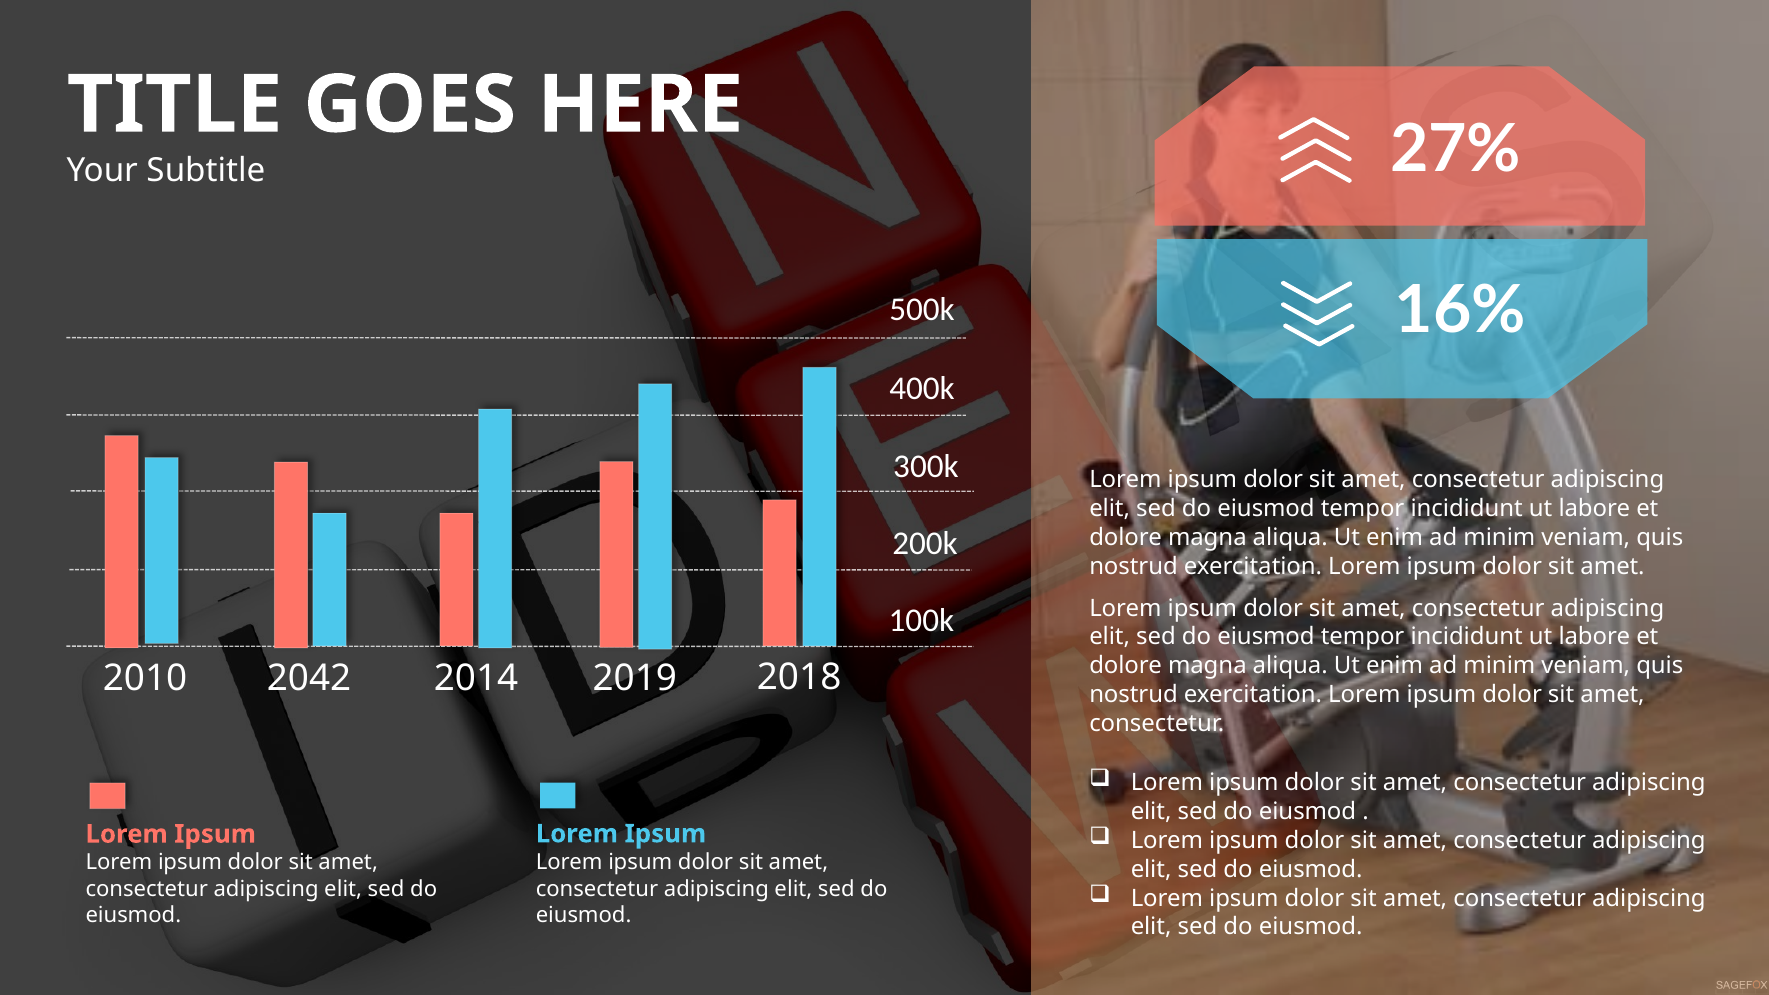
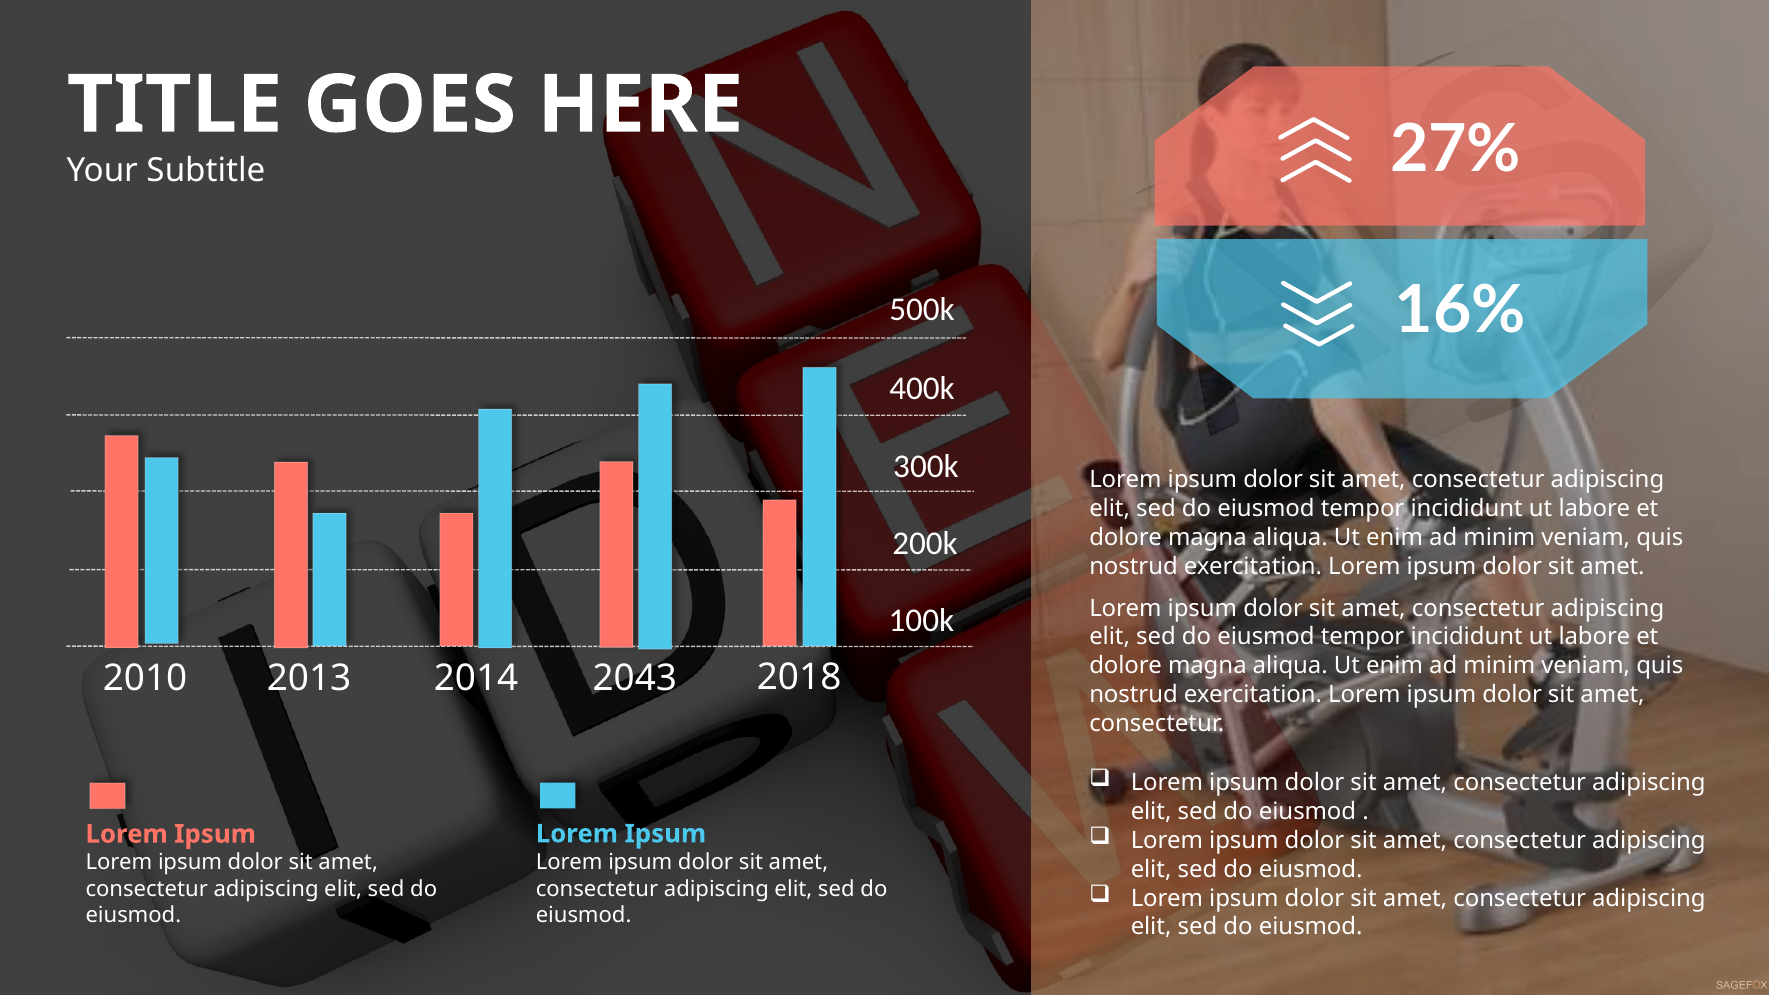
2042: 2042 -> 2013 (309, 678)
2019: 2019 -> 2043 (635, 678)
